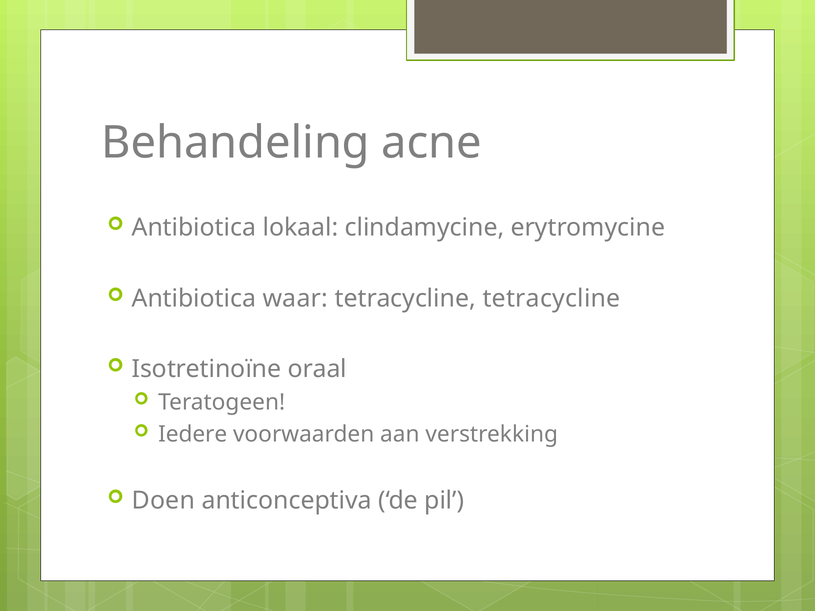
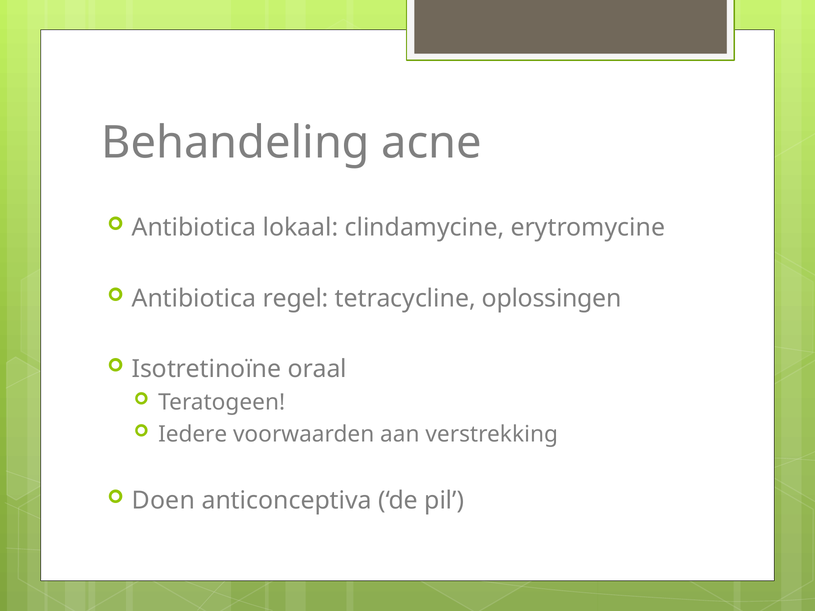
waar: waar -> regel (296, 298)
tetracycline tetracycline: tetracycline -> oplossingen (552, 298)
